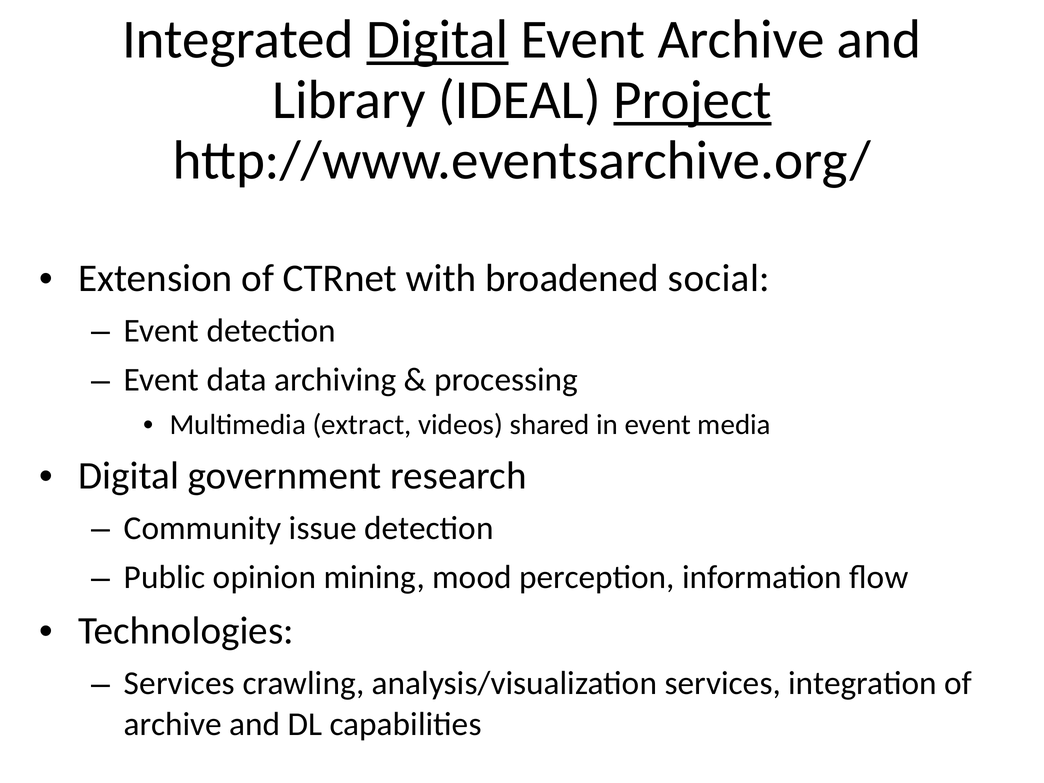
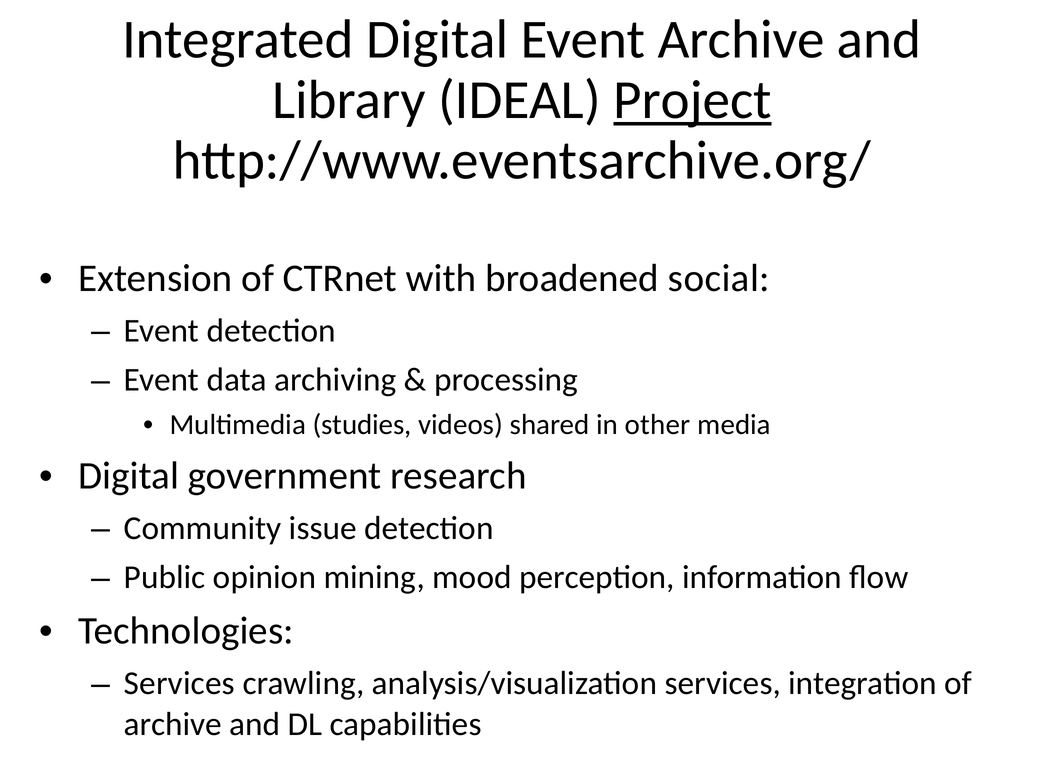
Digital underline: present -> none (437, 40)
extract: extract -> studies (362, 425)
in event: event -> other (658, 425)
